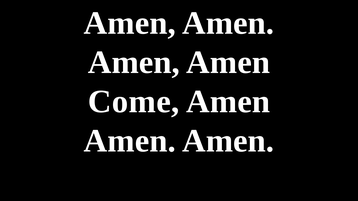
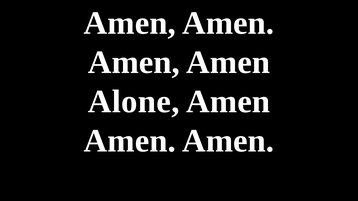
Come: Come -> Alone (134, 102)
